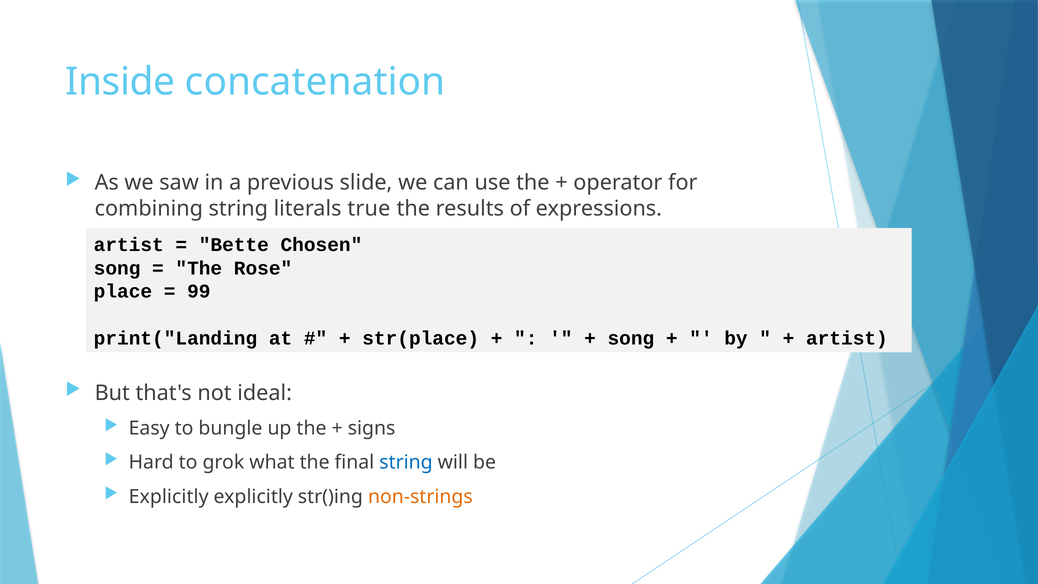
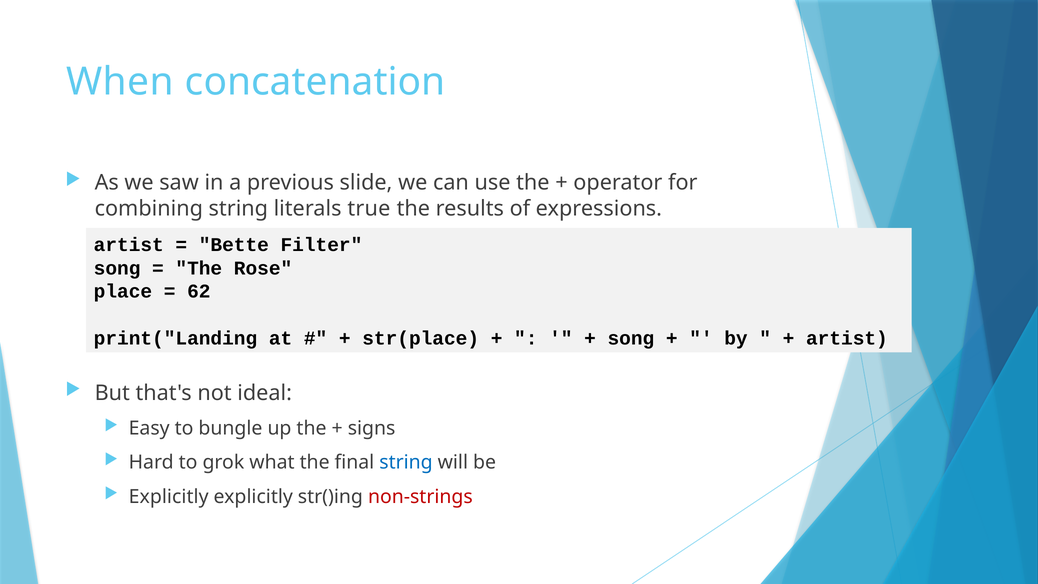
Inside: Inside -> When (120, 82)
Chosen: Chosen -> Filter (321, 245)
99: 99 -> 62 (199, 291)
non-strings colour: orange -> red (420, 496)
